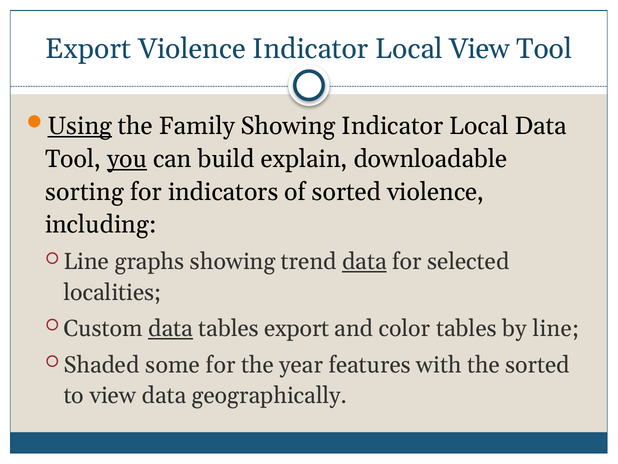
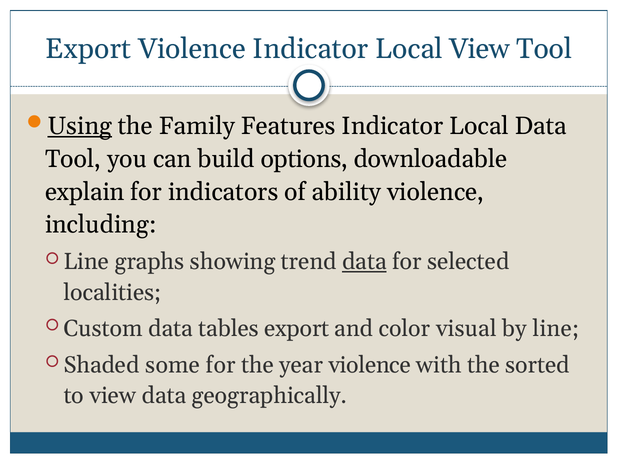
Family Showing: Showing -> Features (288, 126)
you underline: present -> none (127, 159)
explain: explain -> options (304, 159)
sorting: sorting -> explain (85, 192)
of sorted: sorted -> ability (346, 192)
data underline: present -> none (171, 328)
color tables: tables -> visual (466, 328)
year features: features -> violence (370, 364)
